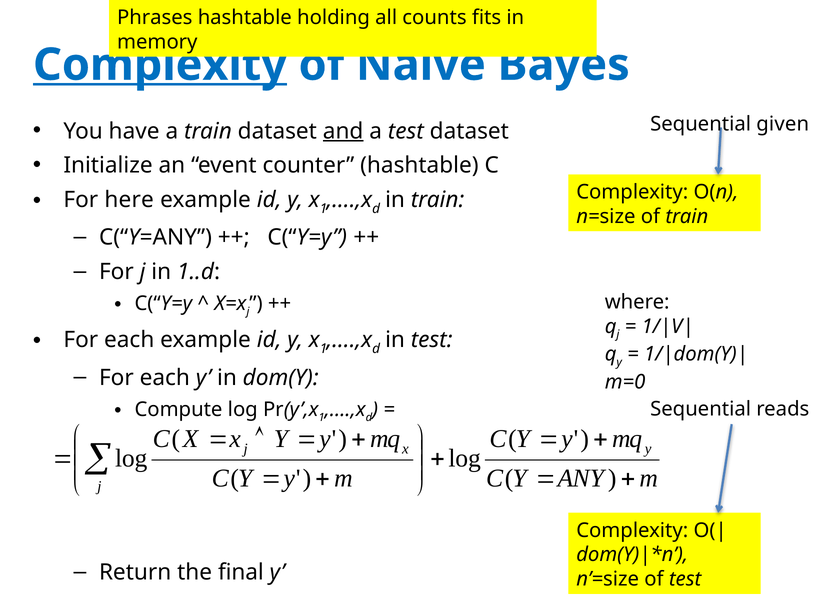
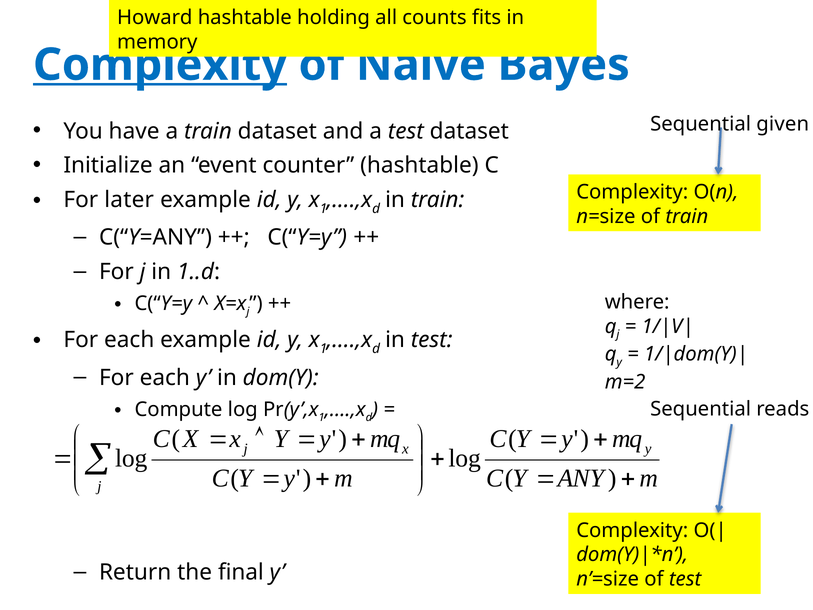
Phrases: Phrases -> Howard (155, 18)
and underline: present -> none (343, 131)
here: here -> later (129, 200)
m=0: m=0 -> m=2 (625, 382)
